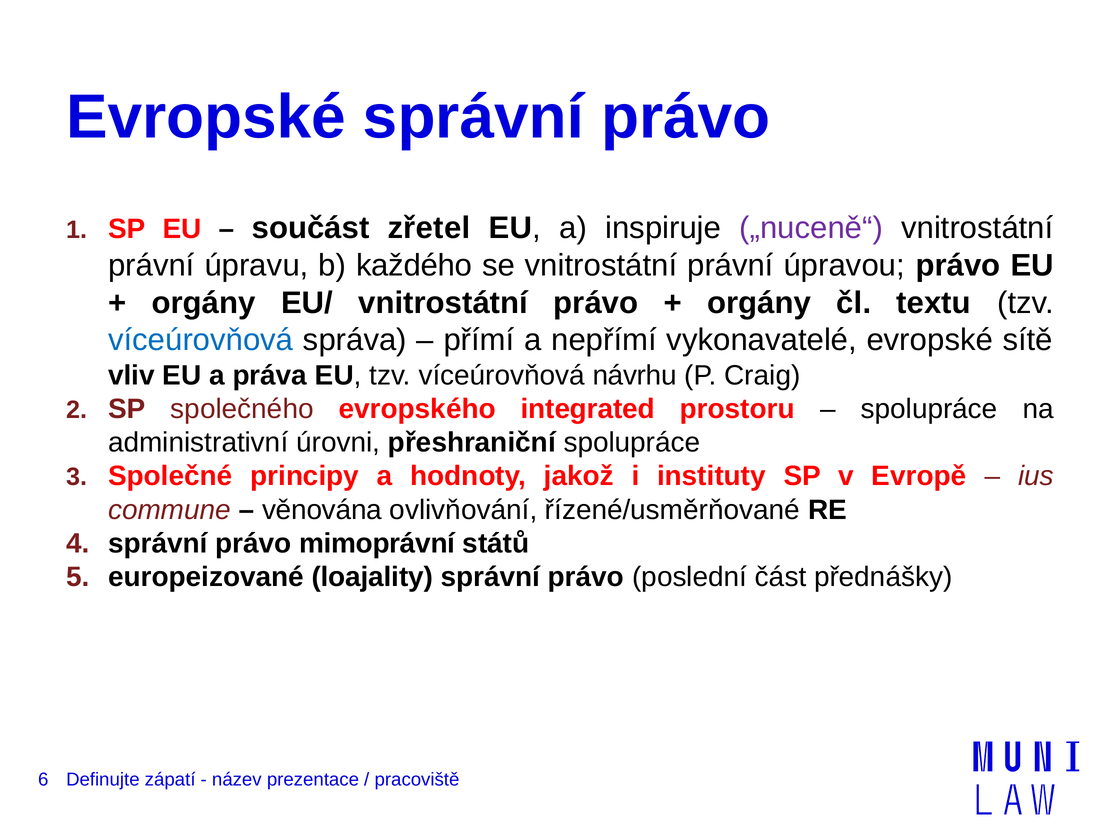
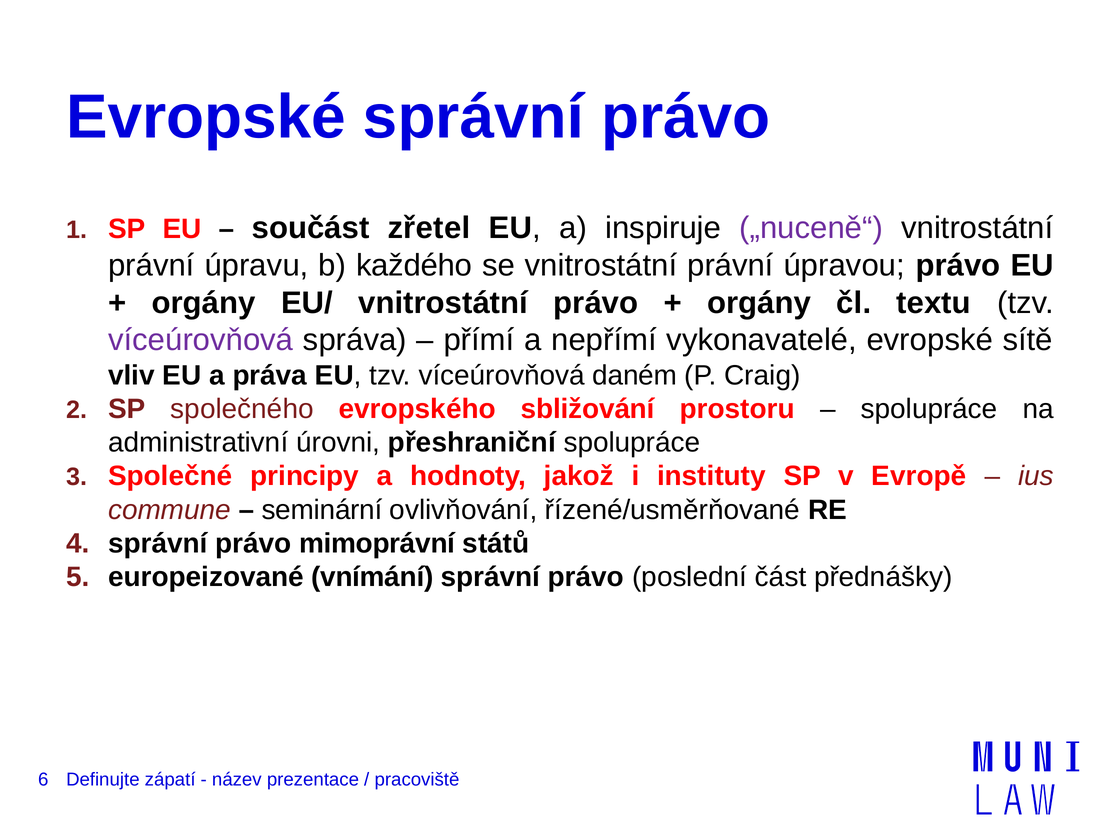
víceúrovňová colour: blue -> purple (201, 340)
návrhu: návrhu -> daném (635, 375)
integrated: integrated -> sbližování (588, 409)
věnována: věnována -> seminární (322, 510)
loajality: loajality -> vnímání (372, 577)
